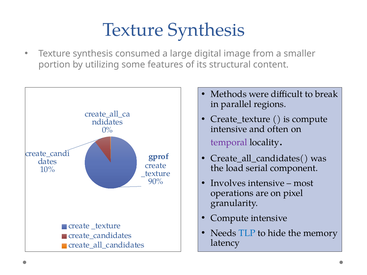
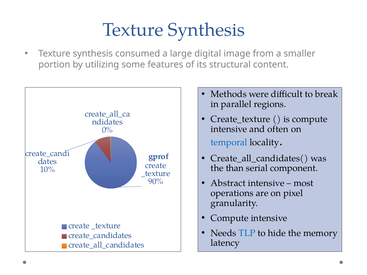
temporal colour: purple -> blue (229, 143)
load: load -> than (235, 168)
Involves: Involves -> Abstract (228, 183)
